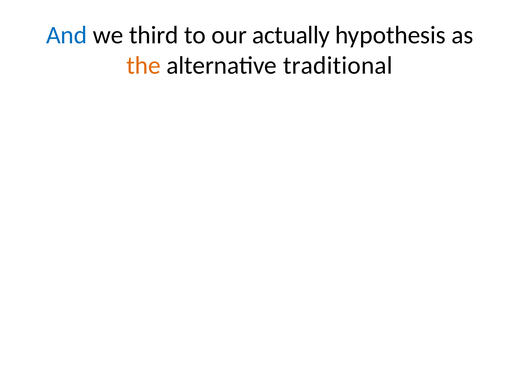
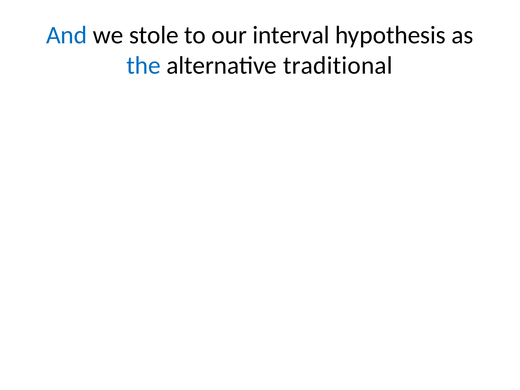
third: third -> stole (154, 35)
actually: actually -> interval (291, 35)
the colour: orange -> blue (144, 65)
